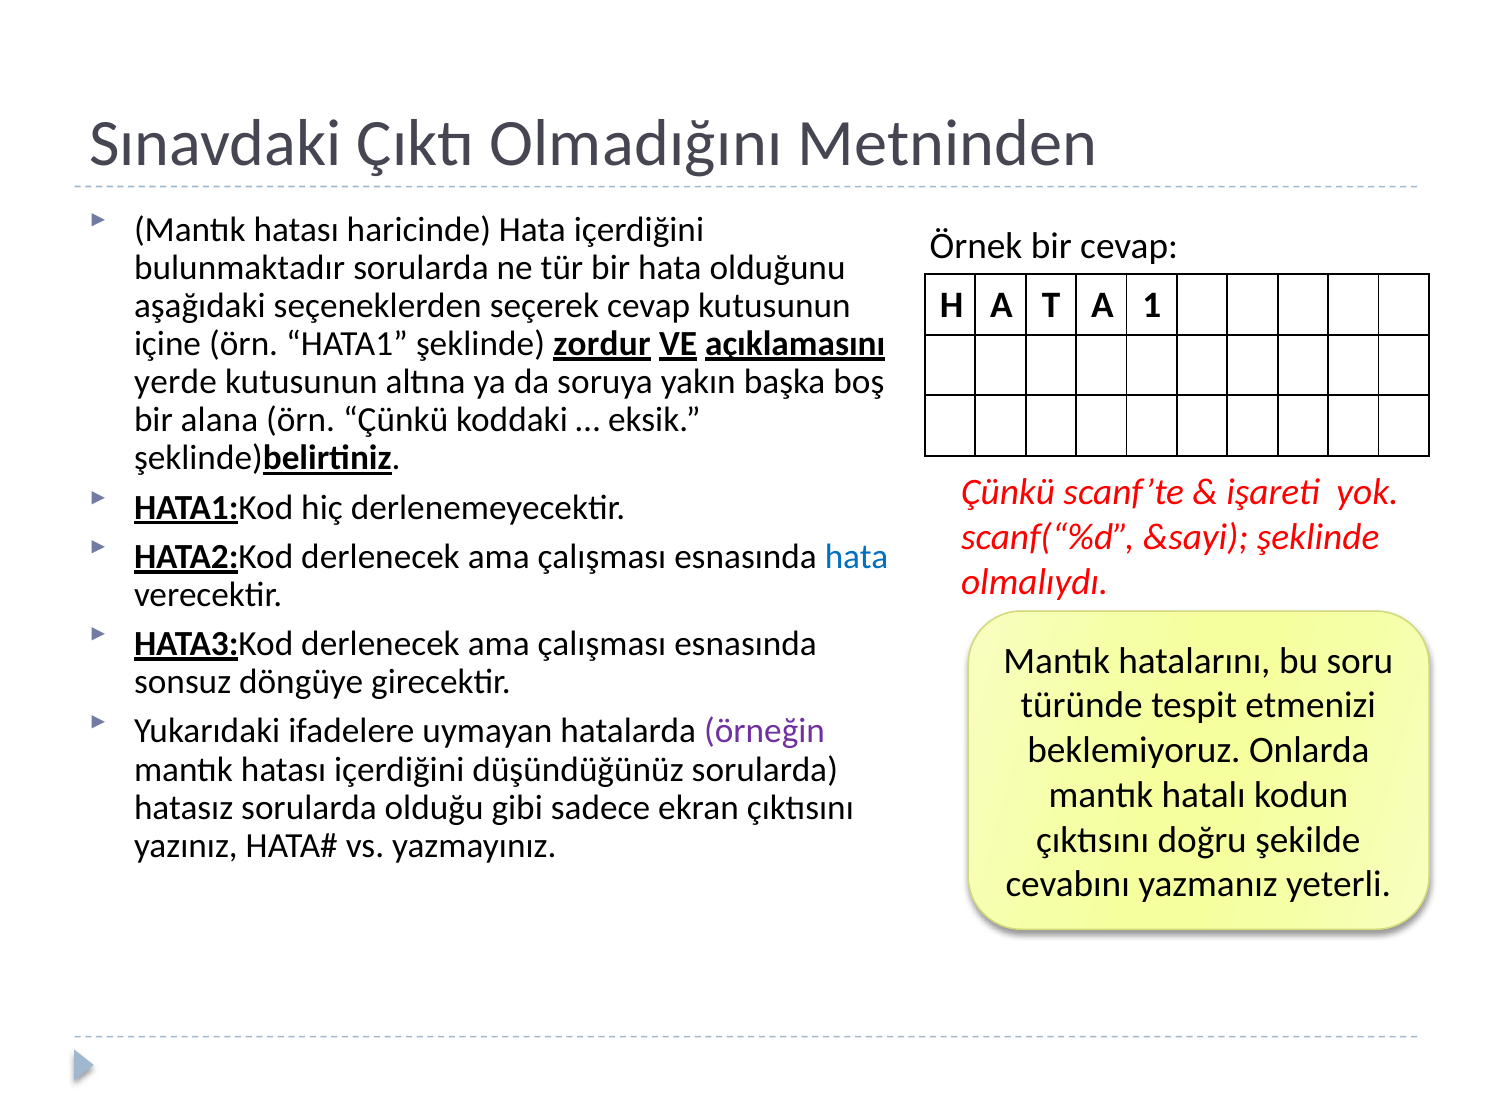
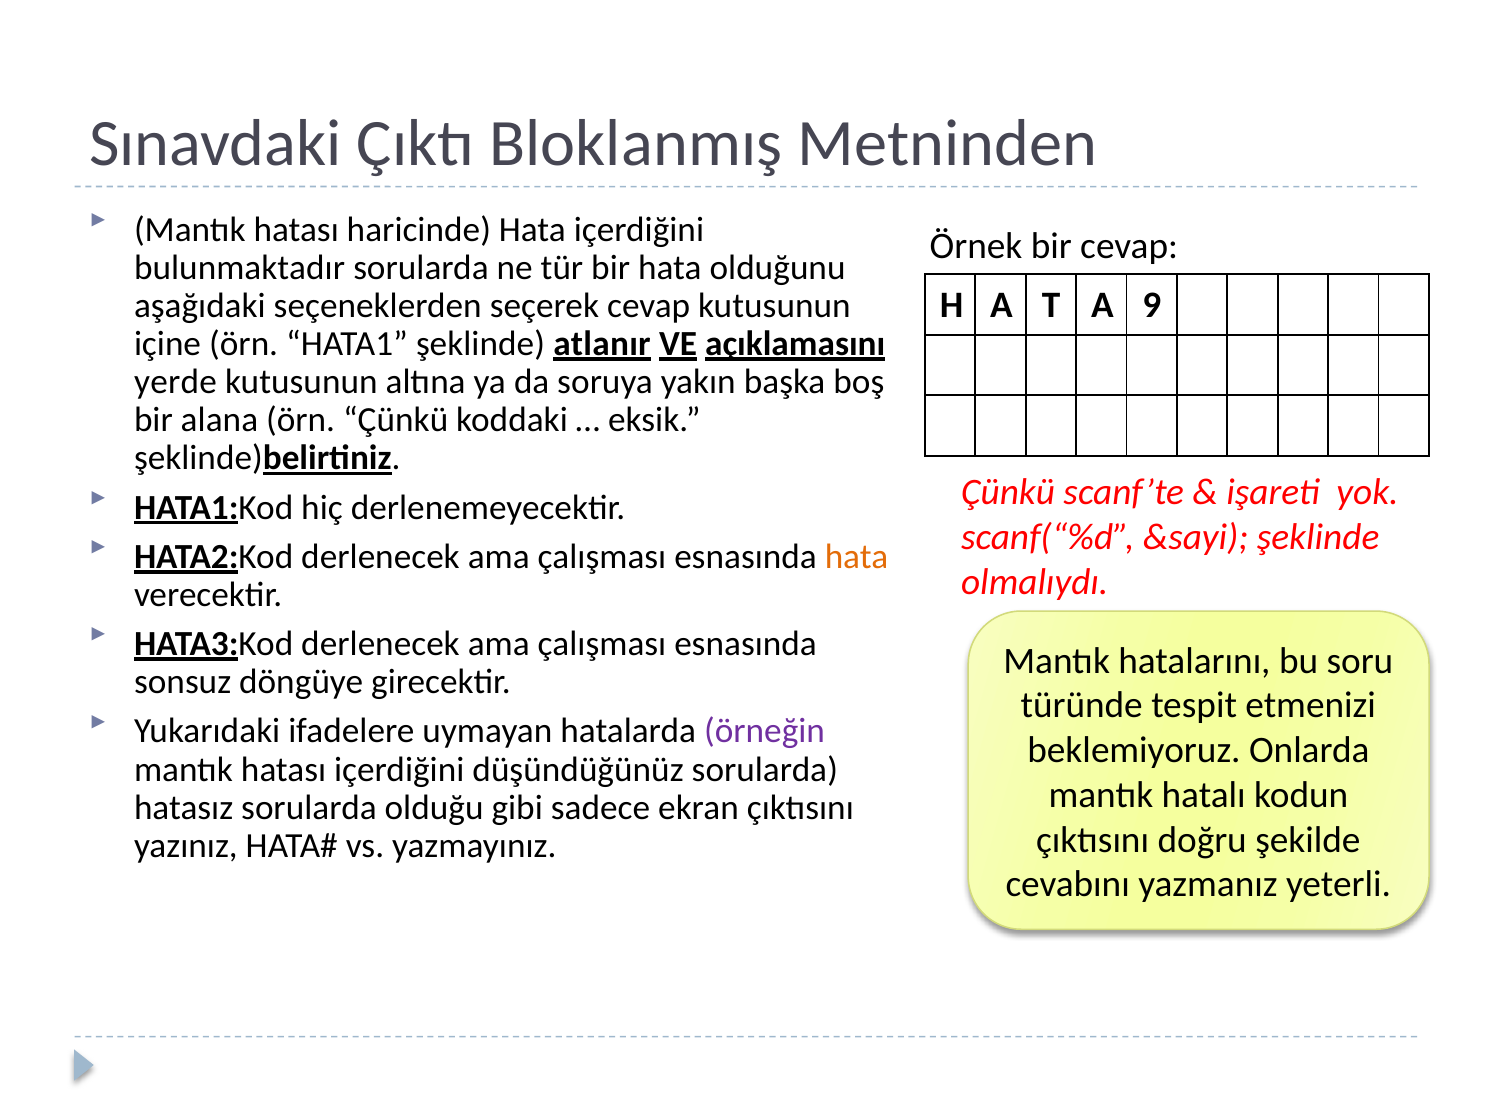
Olmadığını: Olmadığını -> Bloklanmış (636, 144)
1: 1 -> 9 (1152, 305)
zordur: zordur -> atlanır (602, 344)
hata colour: blue -> orange (857, 557)
